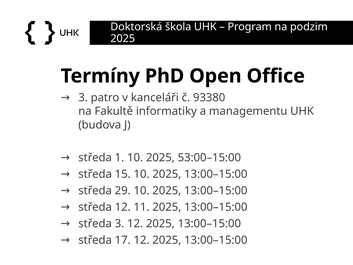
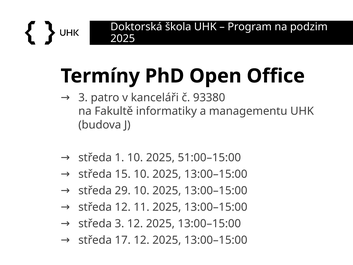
53:00–15:00: 53:00–15:00 -> 51:00–15:00 (209, 158)
